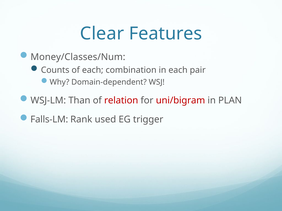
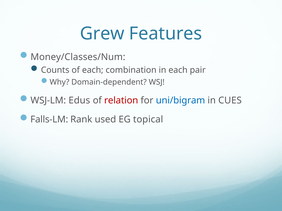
Clear: Clear -> Grew (102, 34)
Than: Than -> Edus (79, 101)
uni/bigram colour: red -> blue (180, 101)
PLAN: PLAN -> CUES (230, 101)
trigger: trigger -> topical (148, 120)
